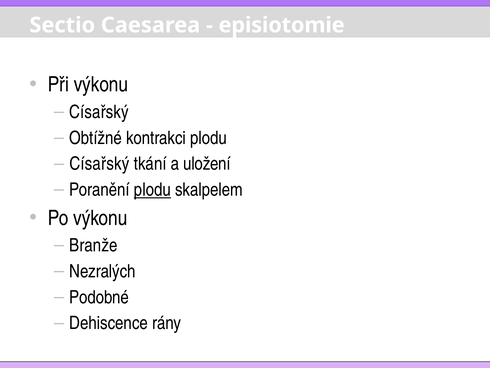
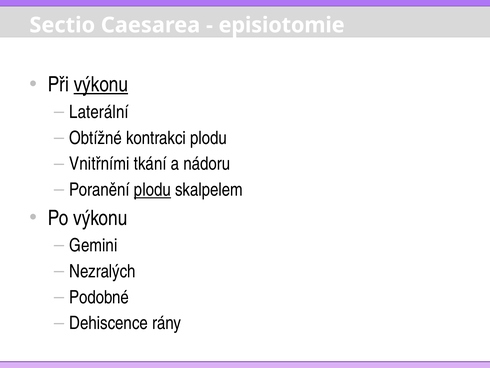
výkonu underline: none -> present (101, 85)
Císařský: Císařský -> Laterální (99, 112)
Císařský: Císařský -> Vnitřními (99, 164)
uložení: uložení -> nádoru (207, 164)
Branže: Branže -> Gemini (93, 245)
